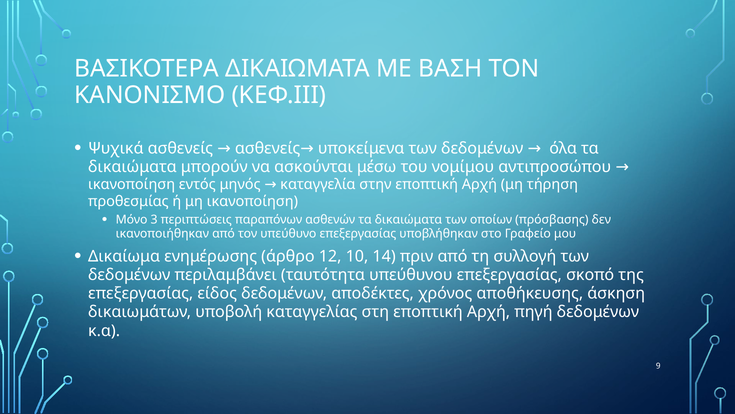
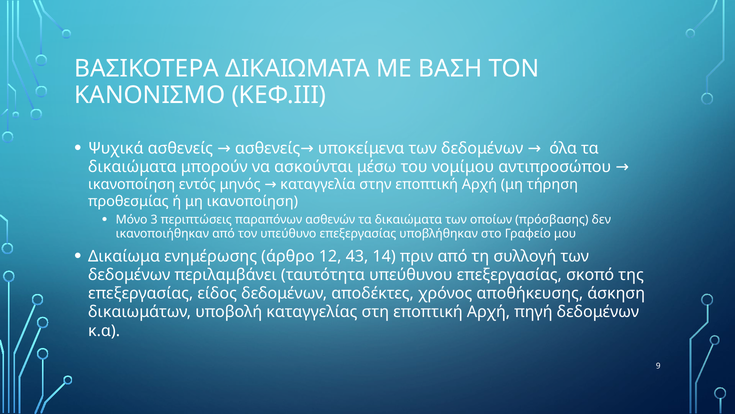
10: 10 -> 43 (357, 256)
